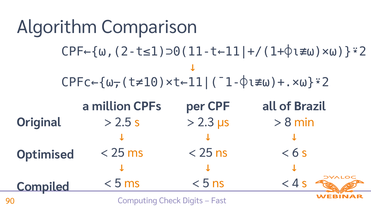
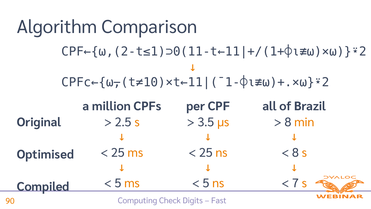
2.3: 2.3 -> 3.5 (206, 122)
6: 6 -> 8 (296, 153)
4: 4 -> 7 (296, 183)
